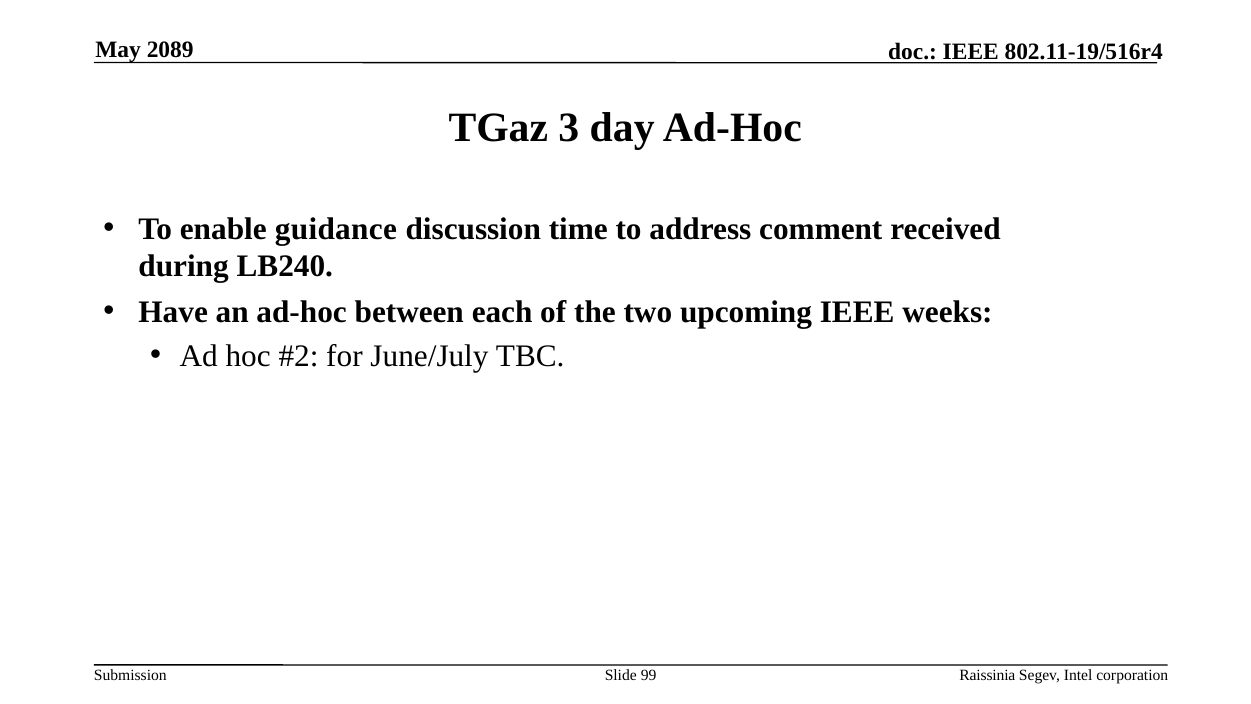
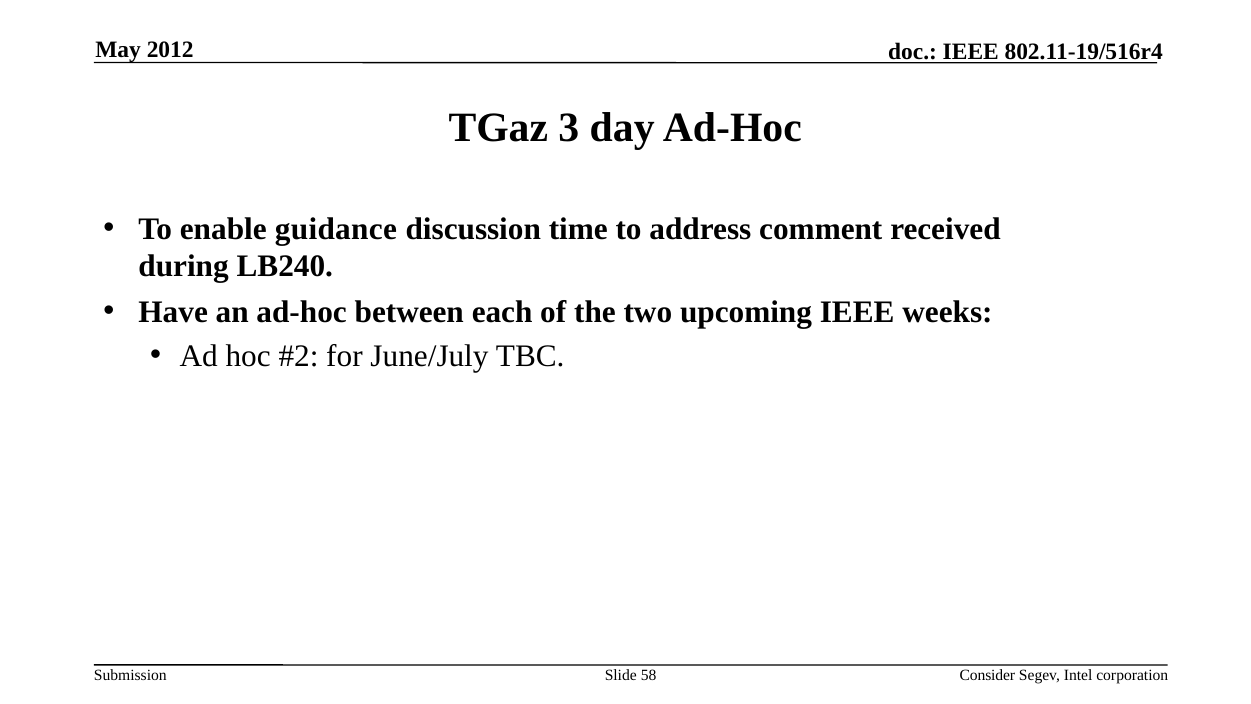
2089: 2089 -> 2012 (170, 50)
99: 99 -> 58 (649, 675)
Raissinia: Raissinia -> Consider (987, 675)
